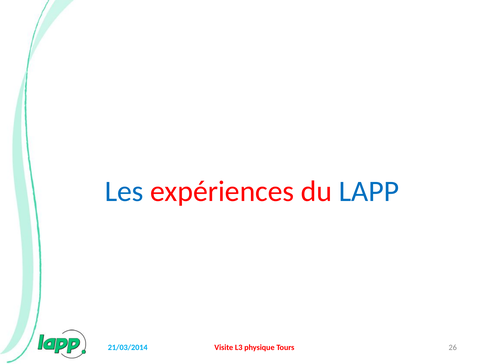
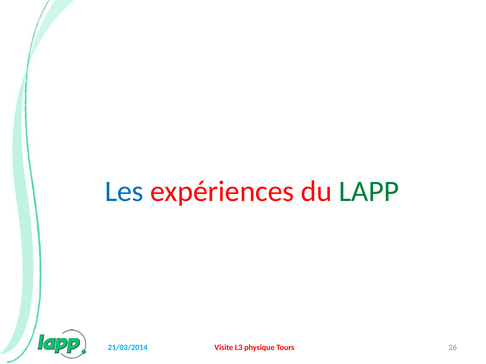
LAPP colour: blue -> green (369, 192)
